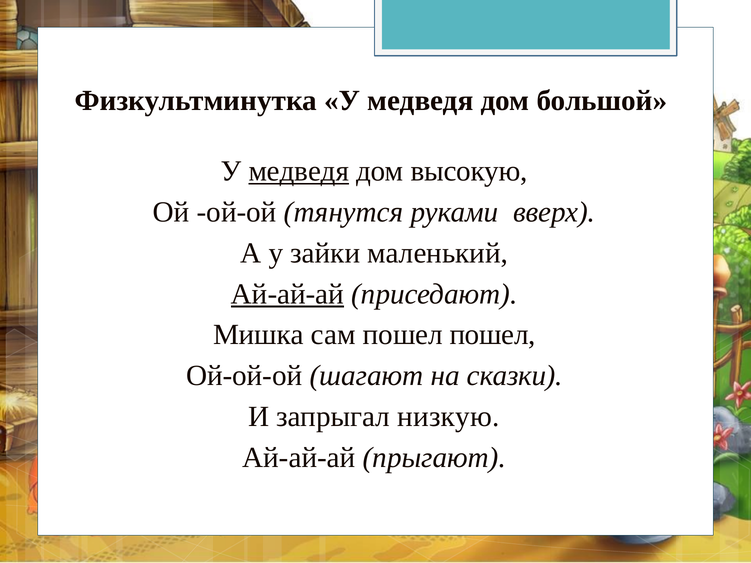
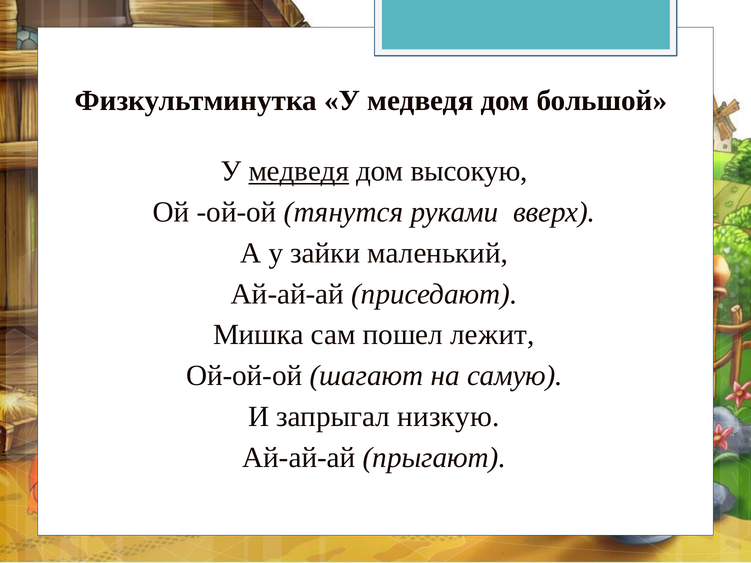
Ай-ай-ай underline: present -> none (287, 294)
пошел пошел: пошел -> лежит (492, 335)
сказки: сказки -> самую (515, 376)
